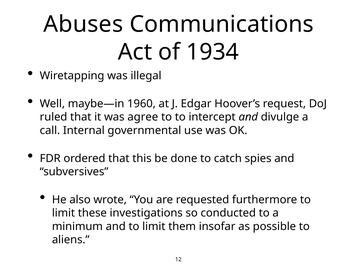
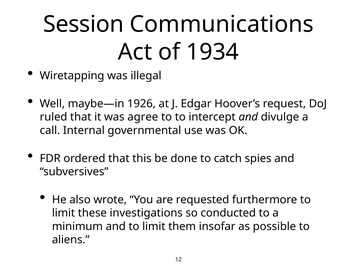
Abuses: Abuses -> Session (83, 24)
1960: 1960 -> 1926 (141, 104)
